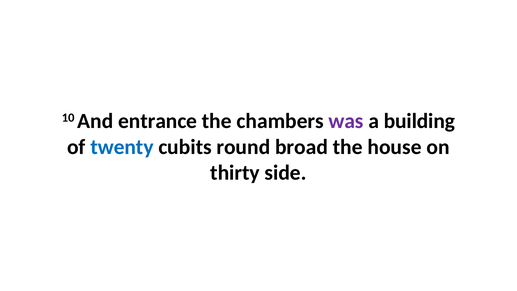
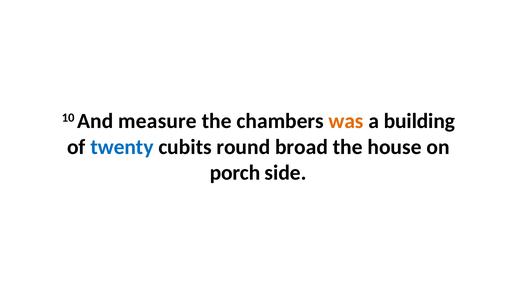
entrance: entrance -> measure (158, 121)
was colour: purple -> orange (346, 121)
thirty: thirty -> porch (235, 173)
